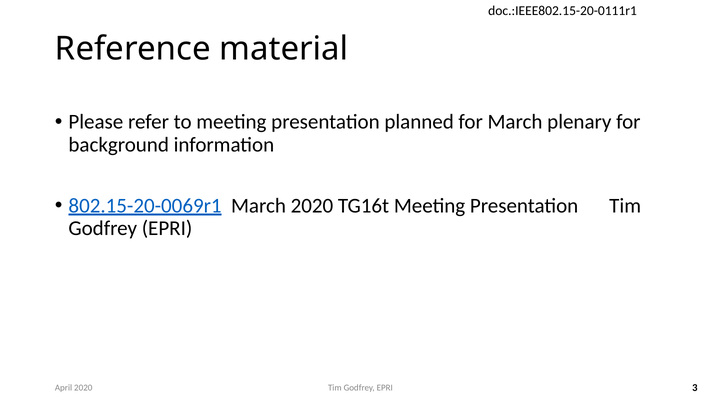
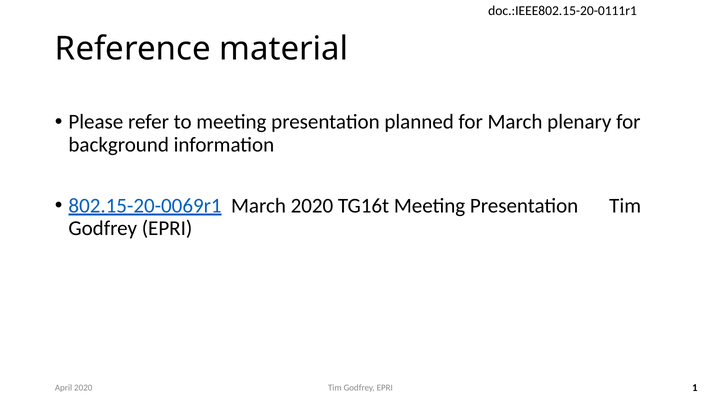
3: 3 -> 1 (695, 387)
